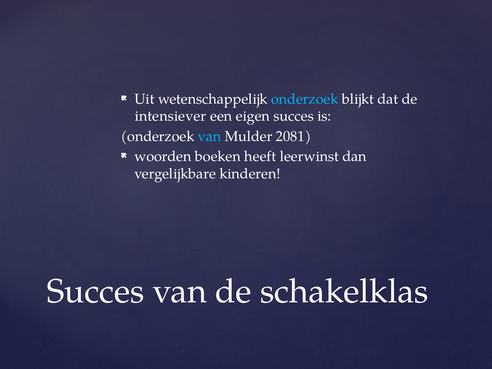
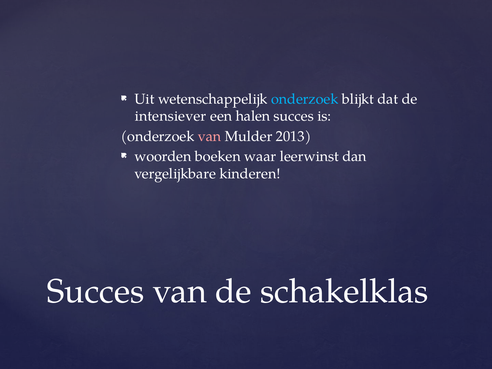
eigen: eigen -> halen (253, 116)
van colour: light blue -> pink (210, 136)
2081: 2081 -> 2013 (294, 136)
heeft: heeft -> waar (260, 156)
